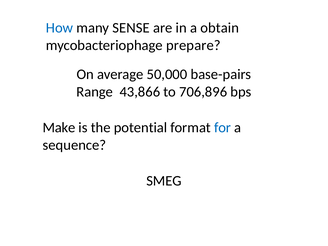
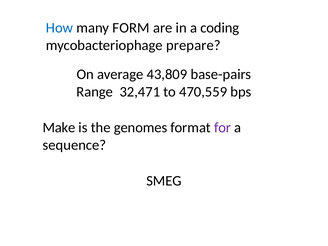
SENSE: SENSE -> FORM (131, 28)
obtain: obtain -> coding (220, 28)
50,000: 50,000 -> 43,809 (167, 74)
43,866: 43,866 -> 32,471 (140, 92)
706,896: 706,896 -> 470,559 (203, 92)
potential: potential -> genomes (141, 128)
for colour: blue -> purple (223, 128)
